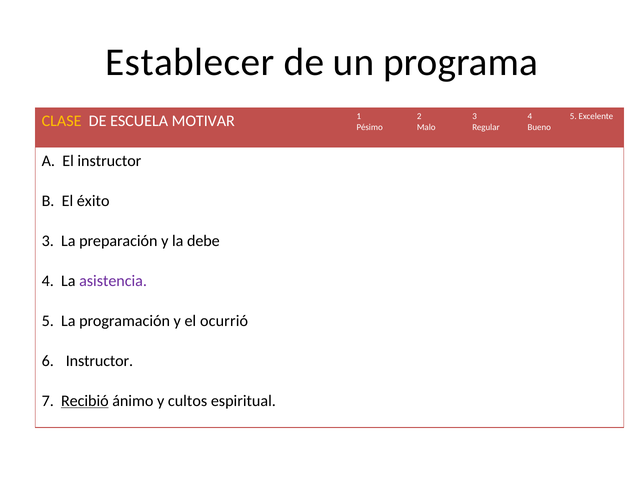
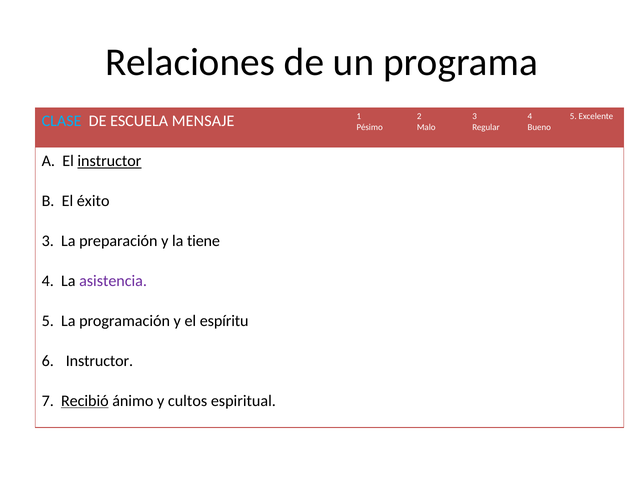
Establecer: Establecer -> Relaciones (190, 62)
CLASE colour: yellow -> light blue (62, 121)
MOTIVAR: MOTIVAR -> MENSAJE (203, 121)
instructor underline: none -> present (109, 161)
debe: debe -> tiene (203, 241)
ocurrió: ocurrió -> espíritu (224, 321)
